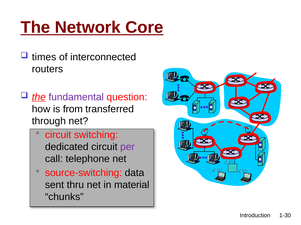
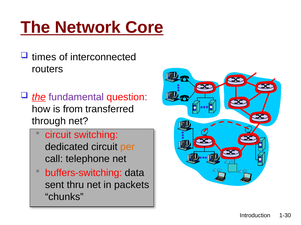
per colour: purple -> orange (128, 147)
source-switching: source-switching -> buffers-switching (84, 174)
material: material -> packets (132, 186)
